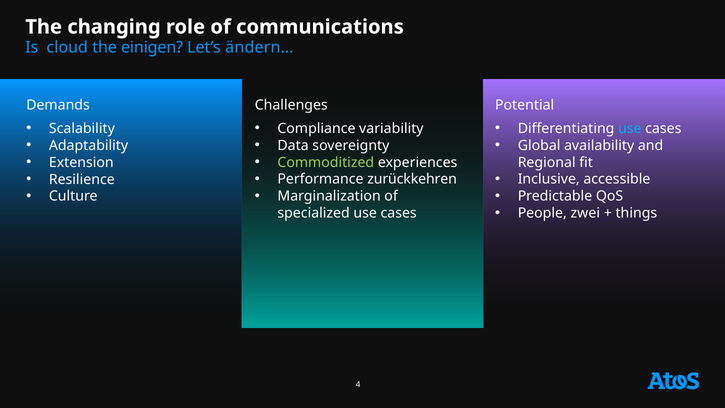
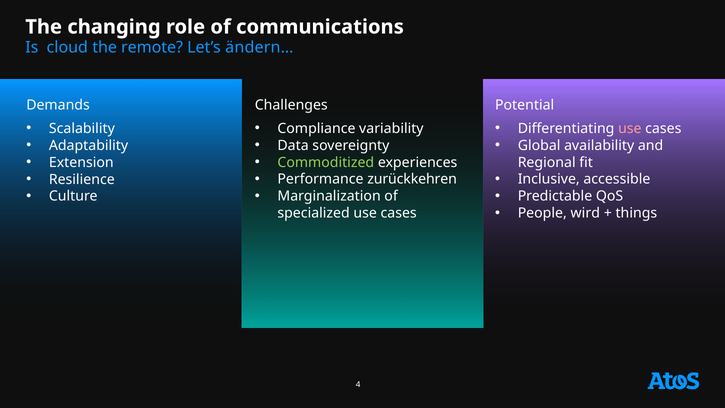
einigen: einigen -> remote (152, 48)
use colour: light blue -> pink (630, 128)
zwei: zwei -> wird (585, 213)
